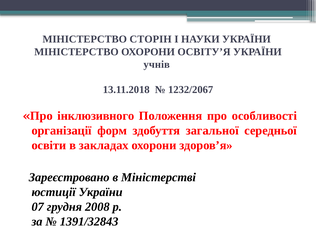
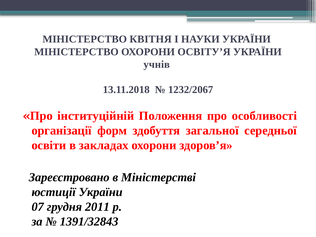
СТОРІН: СТОРІН -> КВІТНЯ (151, 39)
інклюзивного: інклюзивного -> інституційній (96, 116)
2008: 2008 -> 2011 (97, 207)
